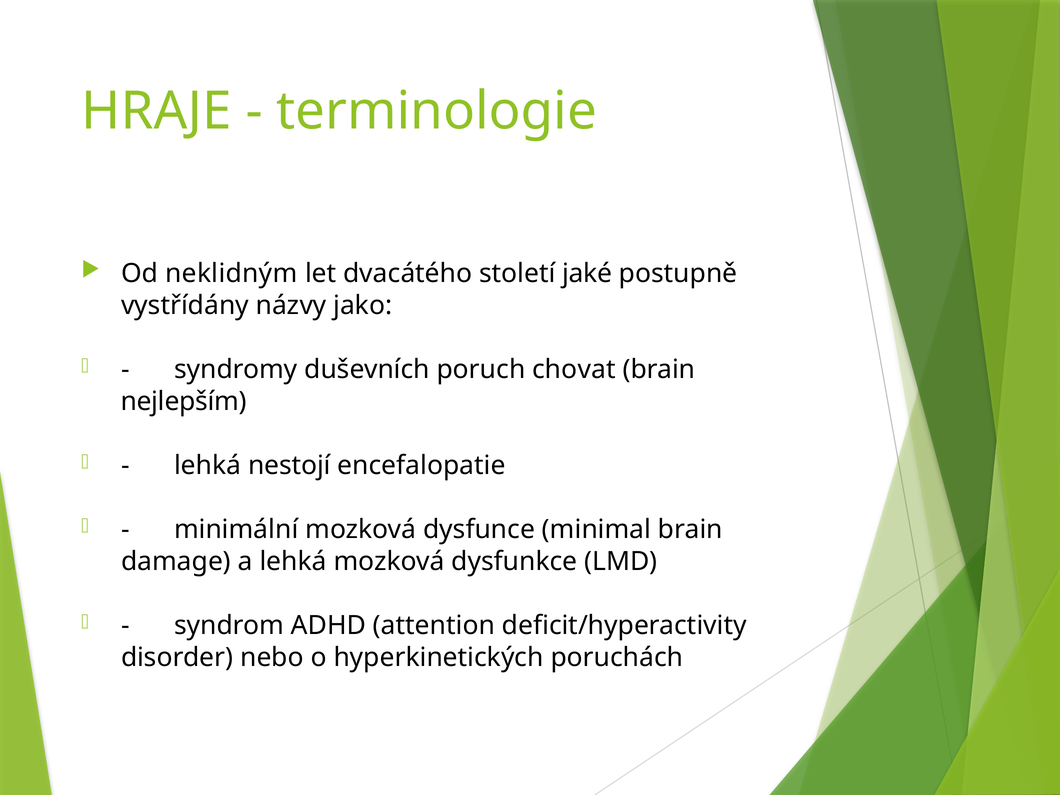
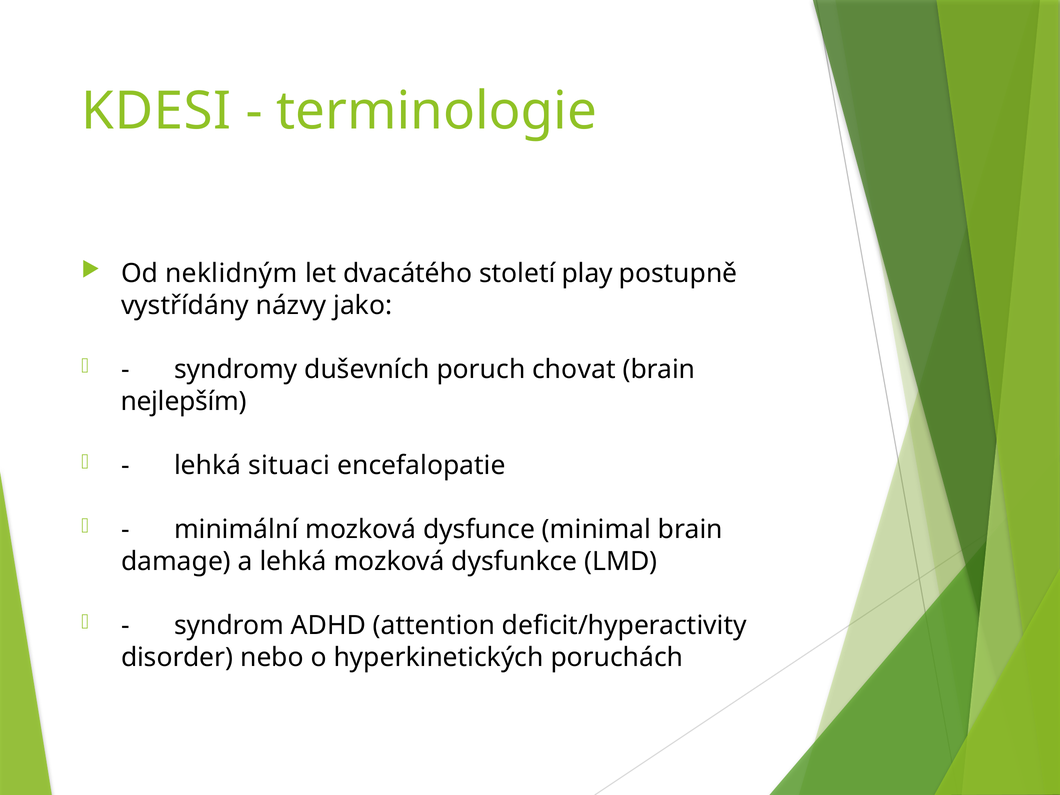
HRAJE: HRAJE -> KDESI (156, 111)
jaké: jaké -> play (587, 274)
nestojí: nestojí -> situaci (289, 466)
